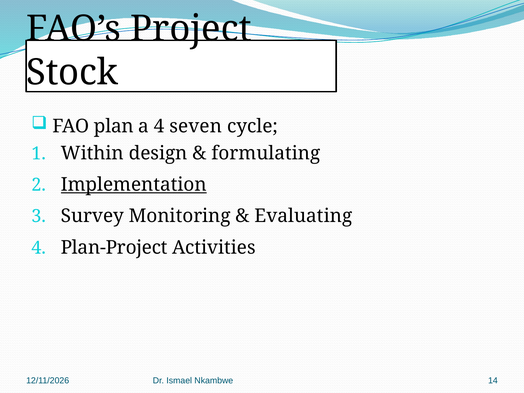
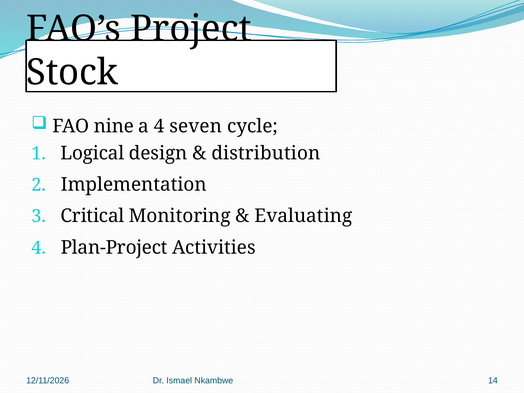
plan: plan -> nine (114, 126)
Within: Within -> Logical (92, 153)
formulating: formulating -> distribution (266, 153)
Implementation underline: present -> none (134, 185)
Survey: Survey -> Critical (92, 216)
